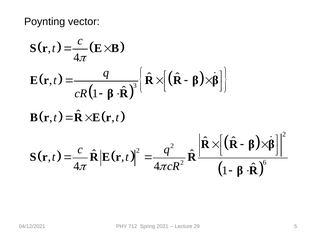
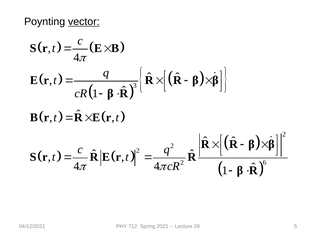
vector underline: none -> present (84, 22)
